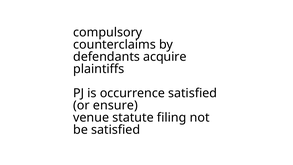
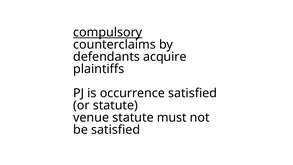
compulsory underline: none -> present (108, 32)
or ensure: ensure -> statute (115, 105)
filing: filing -> must (172, 117)
